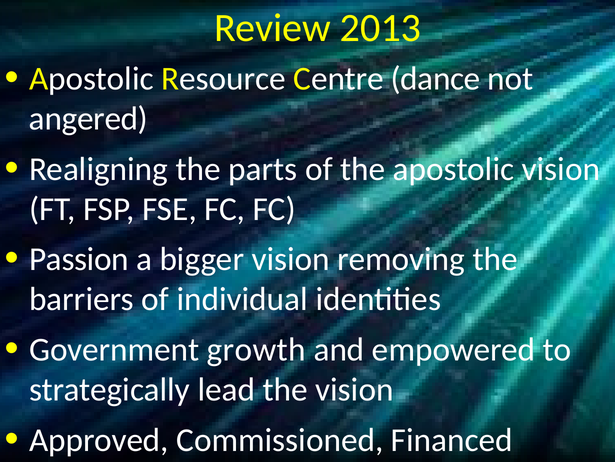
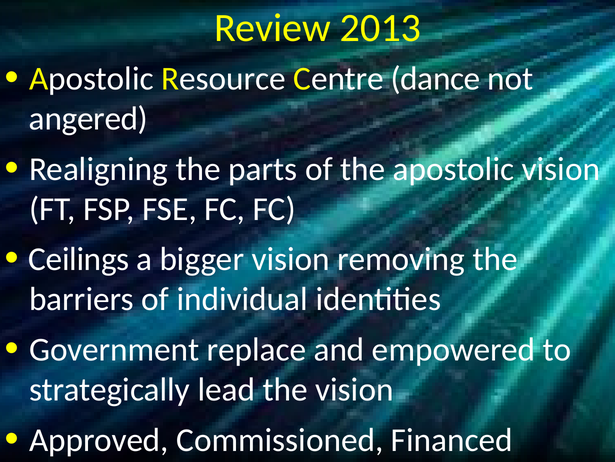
Passion: Passion -> Ceilings (79, 259)
growth: growth -> replace (256, 349)
